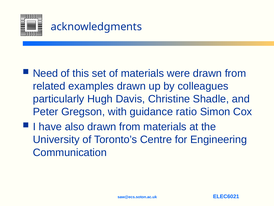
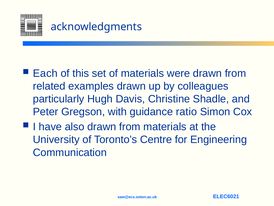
Need: Need -> Each (45, 73)
